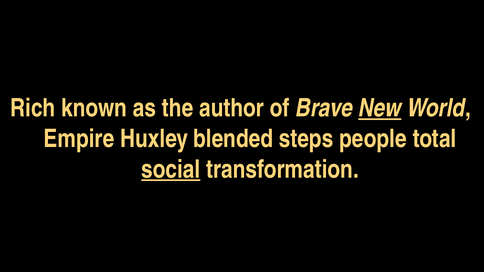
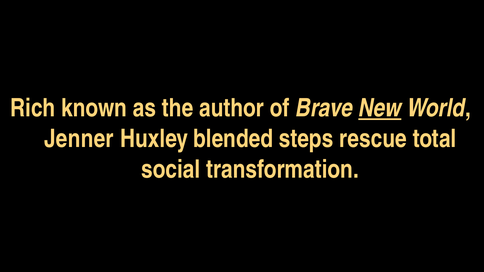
Empire: Empire -> Jenner (79, 139)
people: people -> rescue (373, 139)
social underline: present -> none (171, 169)
